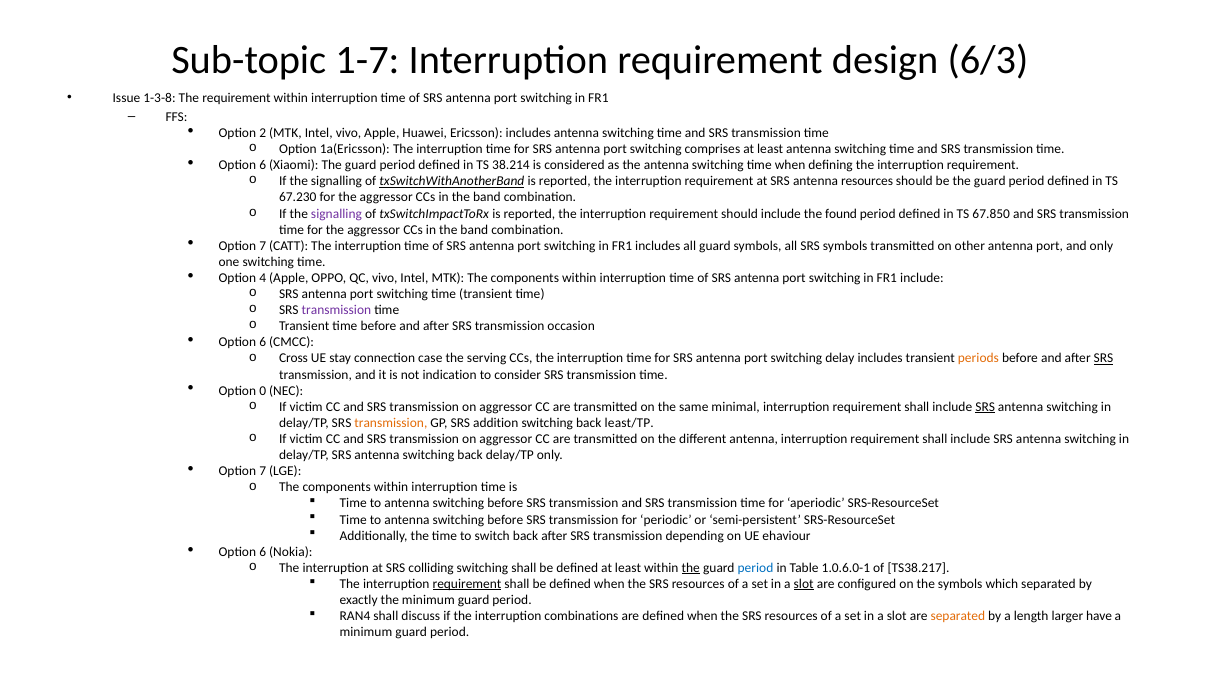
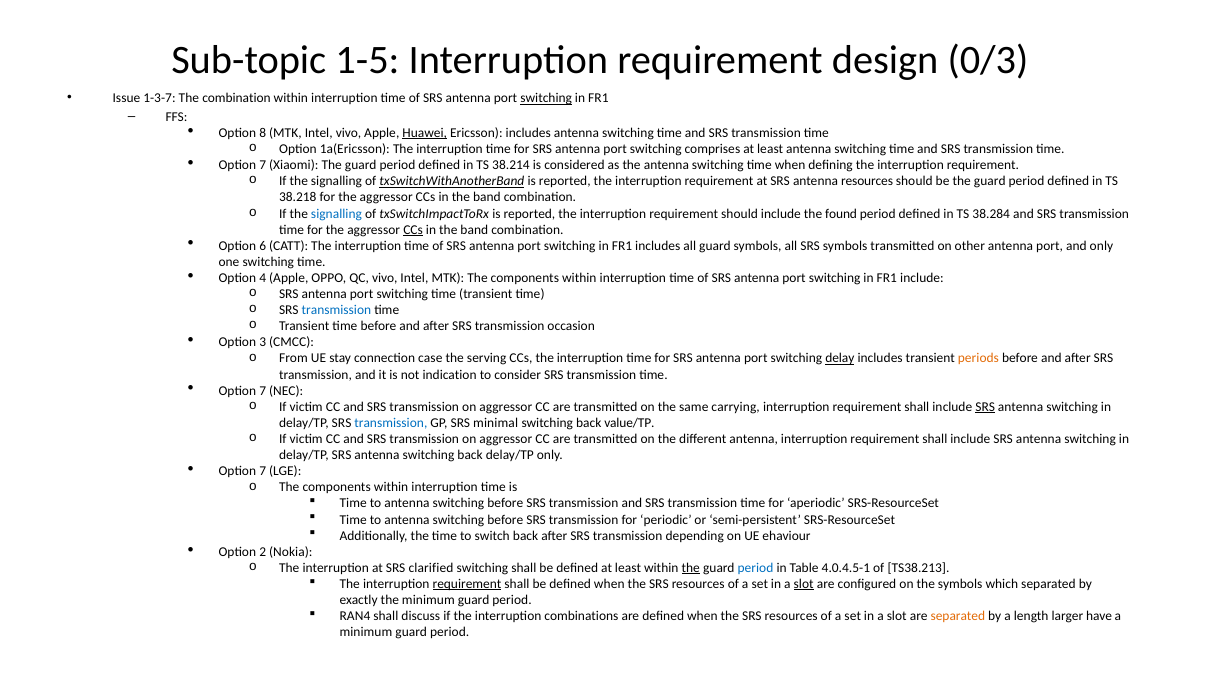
1-7: 1-7 -> 1-5 (367, 60)
6/3: 6/3 -> 0/3 (988, 60)
1-3-8: 1-3-8 -> 1-3-7 (159, 98)
The requirement: requirement -> combination (236, 98)
switching underline: none -> present (546, 98)
2: 2 -> 8 (263, 133)
Huawei underline: none -> present (425, 133)
6: 6 -> 7 (263, 165)
67.230: 67.230 -> 38.218 (298, 198)
signalling colour: purple -> blue (337, 214)
67.850: 67.850 -> 38.284 (991, 214)
CCs underline: none -> present (413, 230)
7: 7 -> 6 (263, 246)
transmission colour: purple -> blue (336, 310)
6: 6 -> 3 (263, 343)
Cross: Cross -> From (293, 359)
delay underline: none -> present (840, 359)
SRS underline: present -> none (1104, 359)
0: 0 -> 7 (263, 391)
minimal: minimal -> carrying (736, 407)
transmission colour: orange -> blue (391, 423)
addition: addition -> minimal (496, 423)
least/TP: least/TP -> value/TP (629, 423)
6: 6 -> 2 (263, 552)
colliding: colliding -> clarified (431, 568)
1.0.6.0-1: 1.0.6.0-1 -> 4.0.4.5-1 (846, 568)
TS38.217: TS38.217 -> TS38.213 (918, 568)
